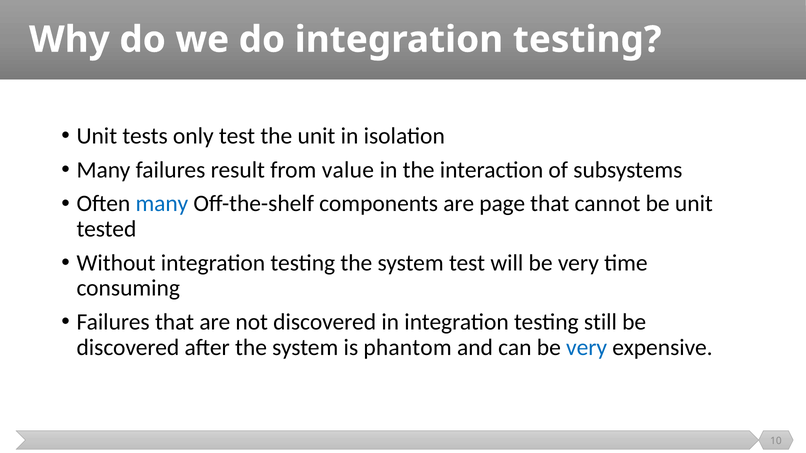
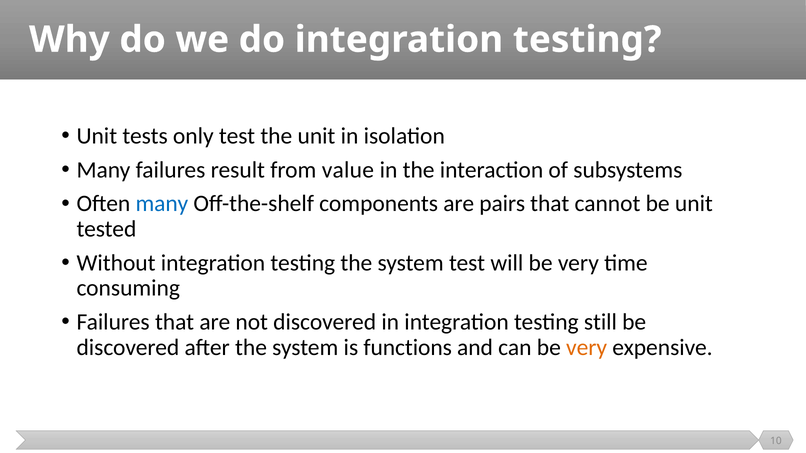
page: page -> pairs (502, 204)
phantom: phantom -> functions (408, 348)
very colour: blue -> orange (587, 348)
